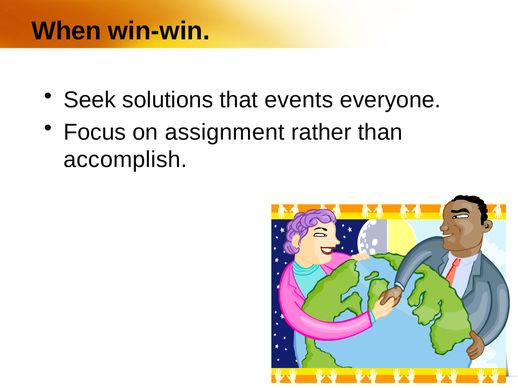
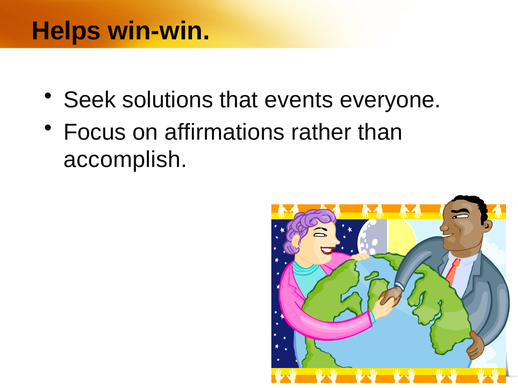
When: When -> Helps (66, 31)
assignment: assignment -> affirmations (225, 132)
